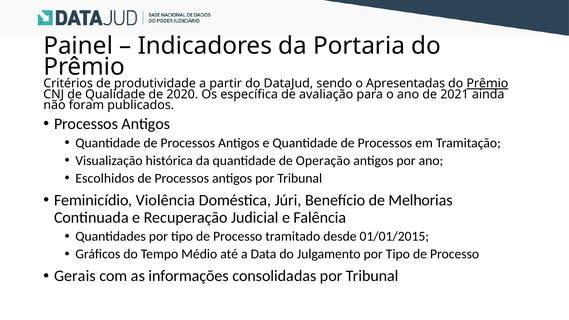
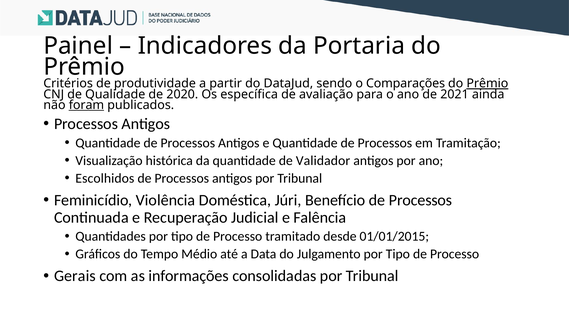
Apresentadas: Apresentadas -> Comparações (406, 84)
foram underline: none -> present (86, 105)
Operação: Operação -> Validador (323, 161)
Benefício de Melhorias: Melhorias -> Processos (421, 200)
